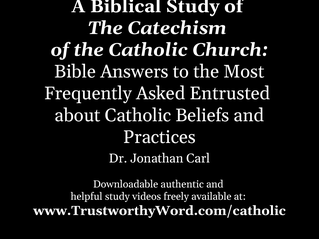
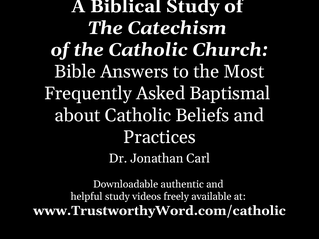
Entrusted: Entrusted -> Baptismal (230, 94)
